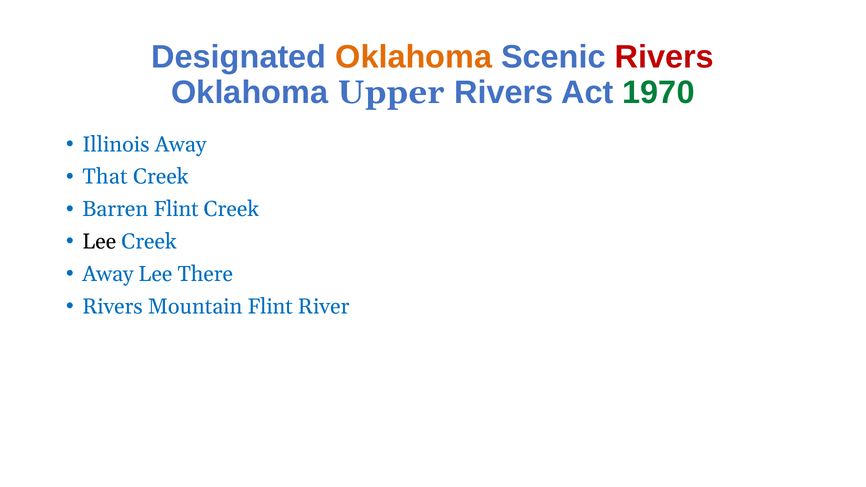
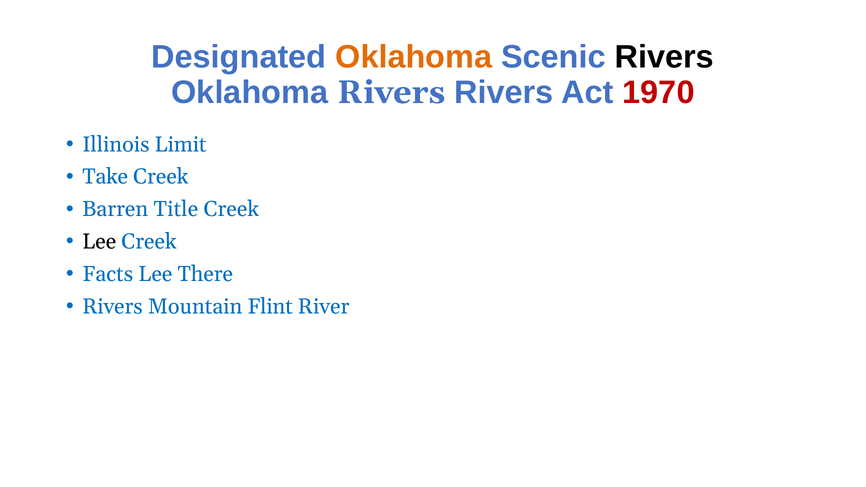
Rivers colour: red -> black (664, 57)
Oklahoma Upper: Upper -> Rivers (391, 92)
1970 colour: green -> red (658, 92)
Illinois Away: Away -> Limit (181, 144)
That: That -> Take (105, 177)
Barren Flint: Flint -> Title (176, 209)
Away: Away -> Facts (108, 274)
